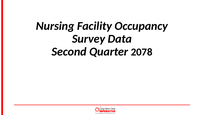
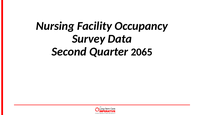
2078: 2078 -> 2065 (142, 52)
